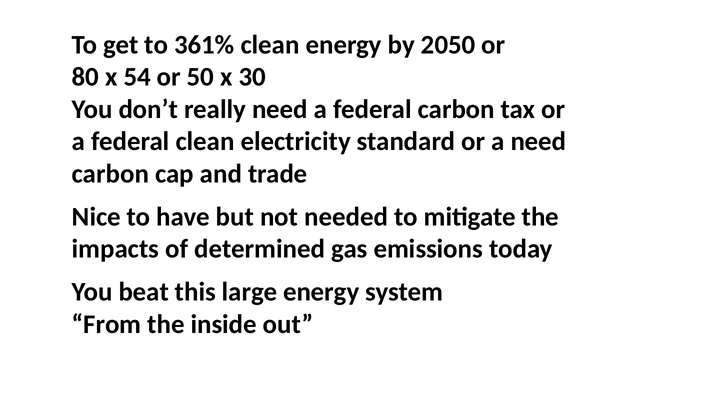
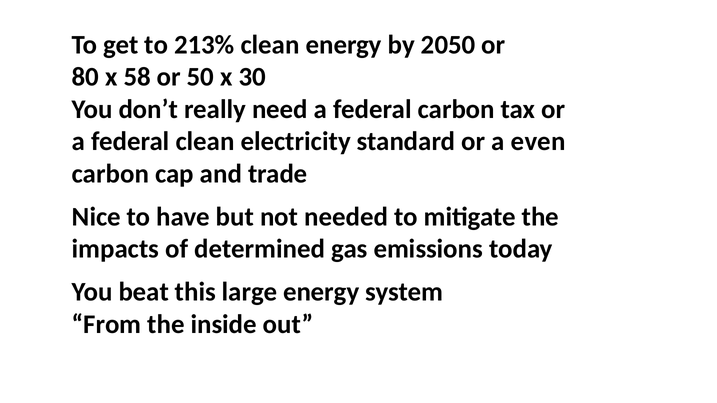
361%: 361% -> 213% (204, 45)
54: 54 -> 58 (137, 77)
a need: need -> even (538, 142)
